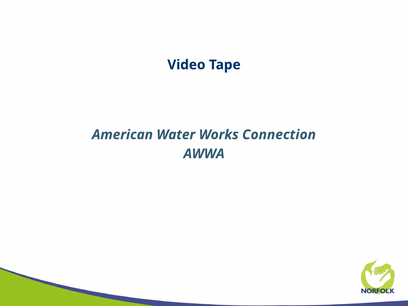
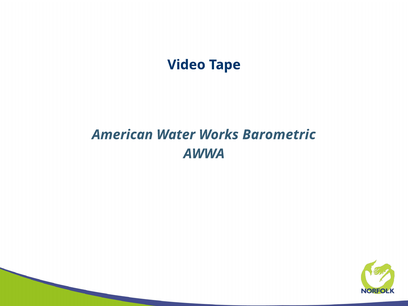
Connection: Connection -> Barometric (279, 135)
